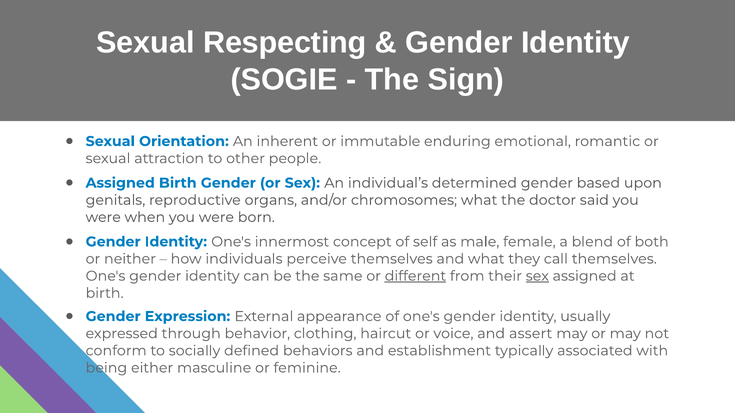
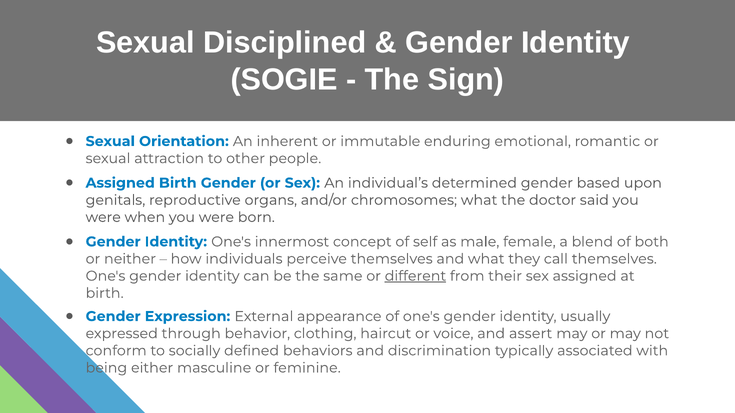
Respecting: Respecting -> Disciplined (285, 43)
sex underline: present -> none (537, 276)
establishment: establishment -> discrimination (439, 351)
